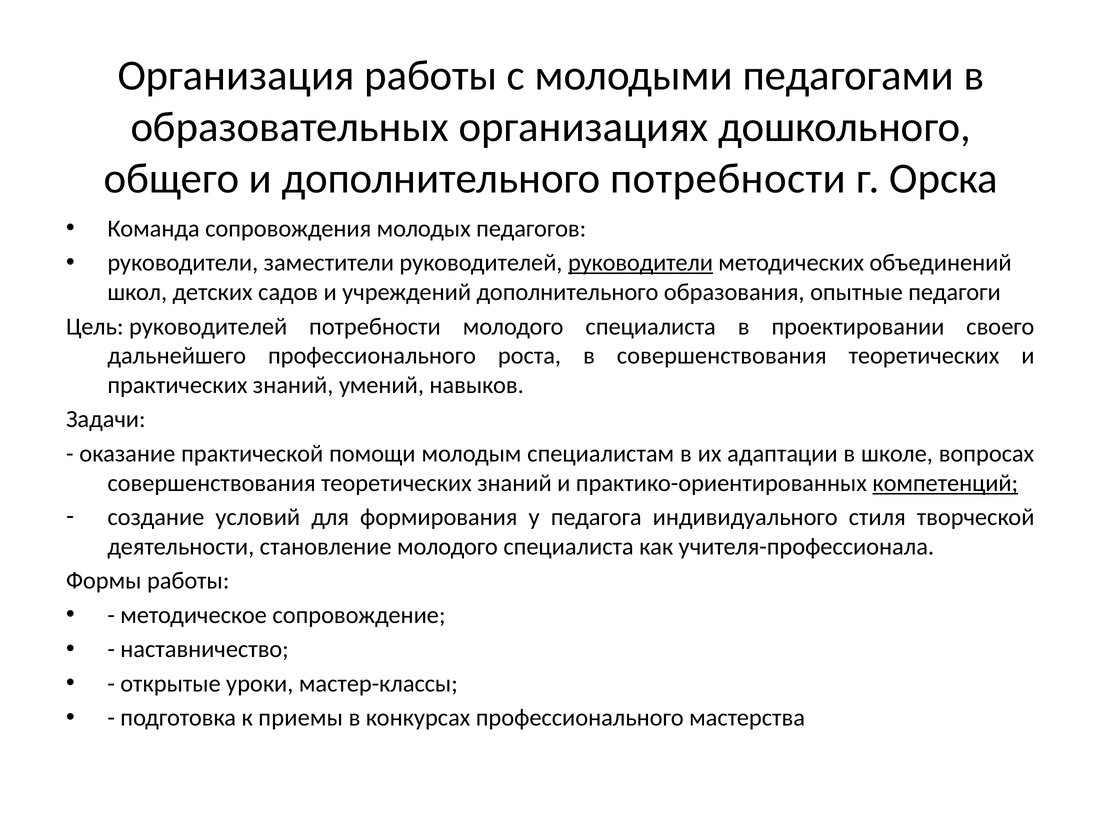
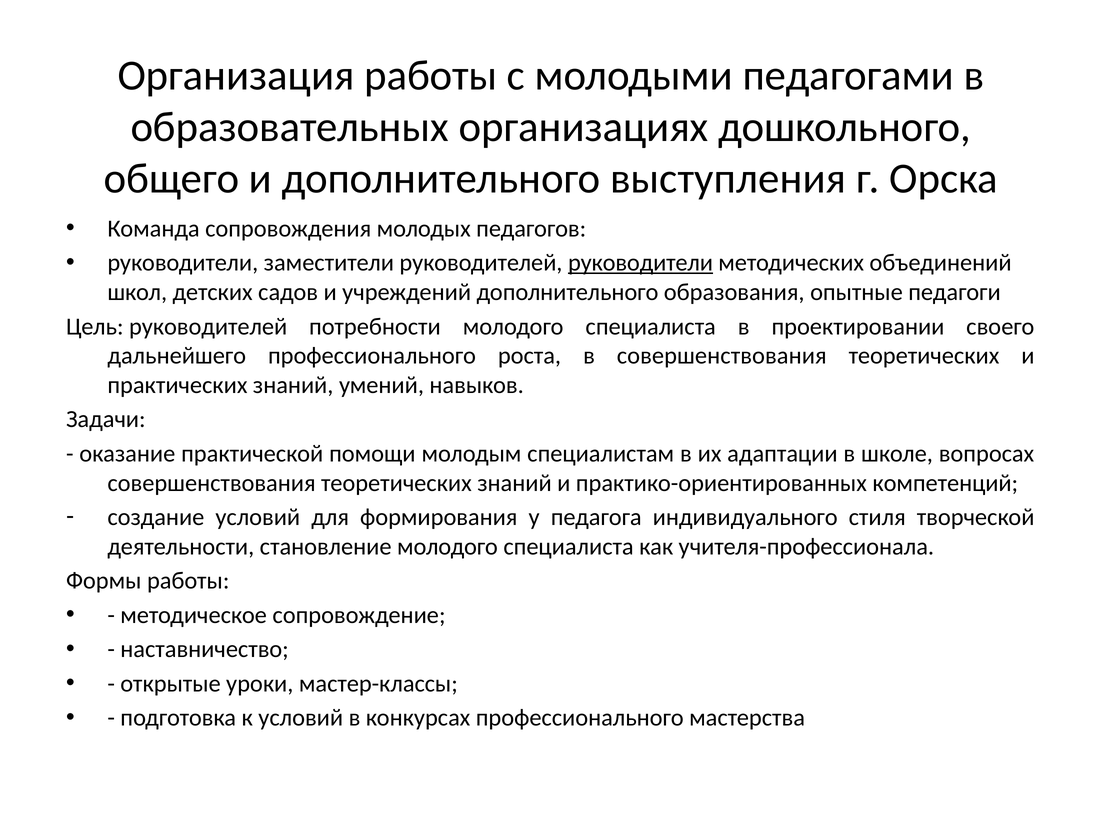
дополнительного потребности: потребности -> выступления (728, 178)
компетенций underline: present -> none (945, 483)
к приемы: приемы -> условий (301, 717)
